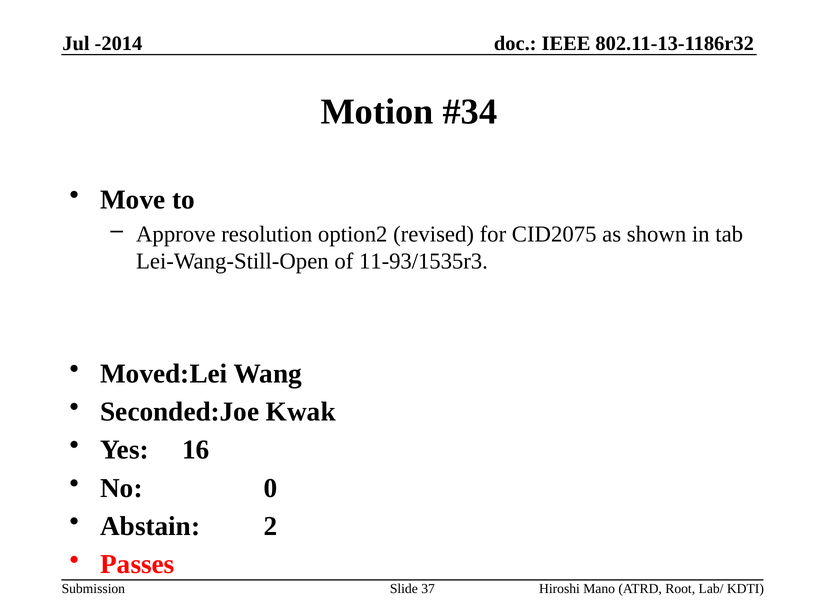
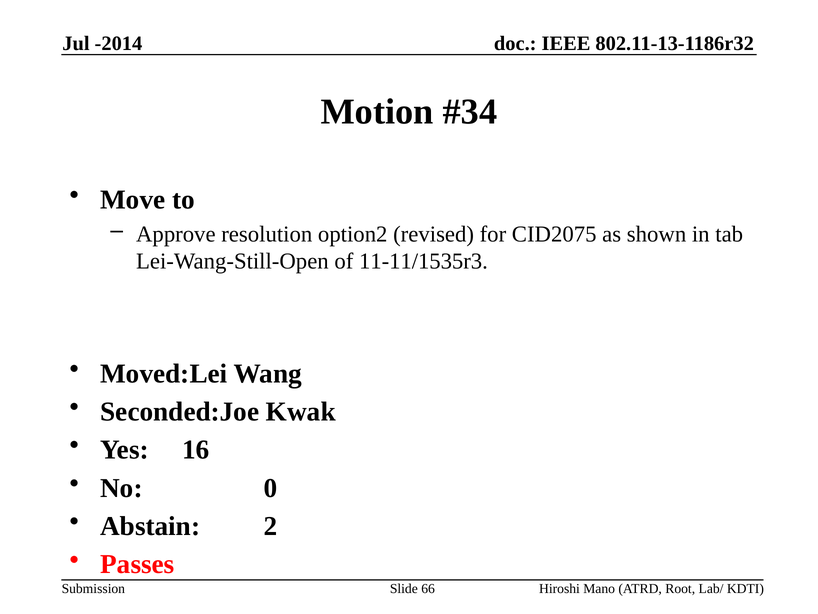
11-93/1535r3: 11-93/1535r3 -> 11-11/1535r3 (423, 261)
37: 37 -> 66 (428, 588)
